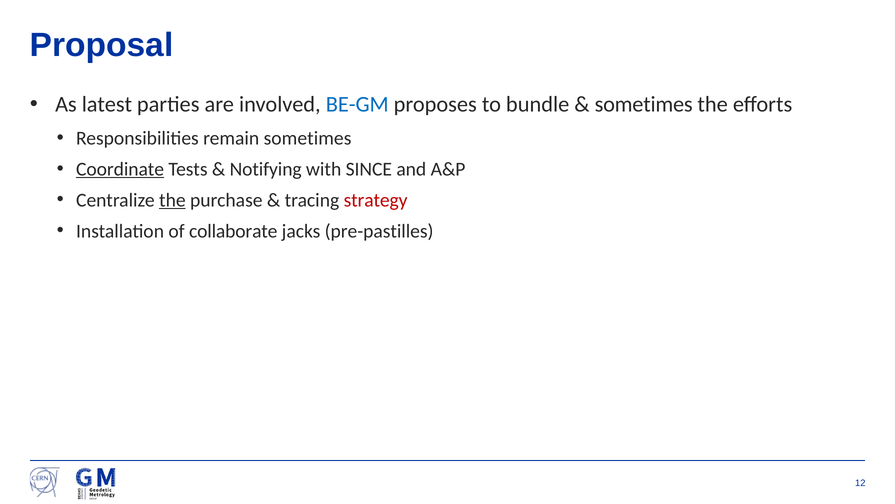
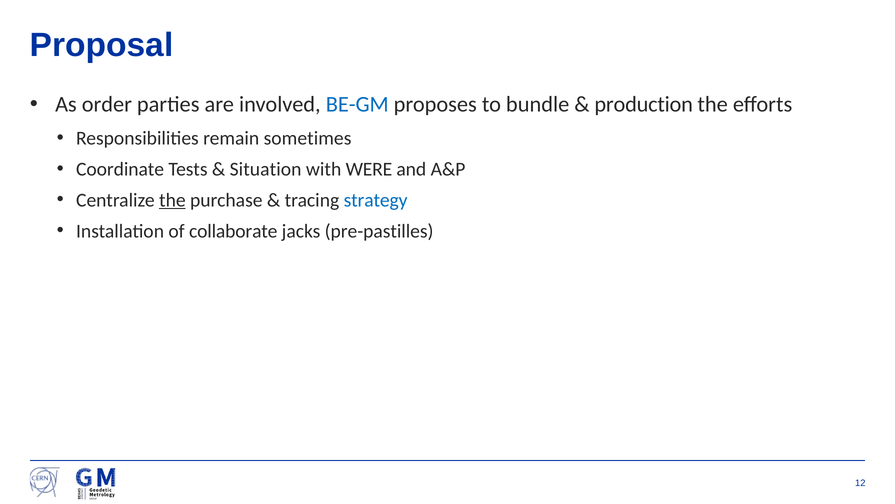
latest: latest -> order (107, 104)
sometimes: sometimes -> production (644, 104)
Coordinate underline: present -> none (120, 169)
Notifying: Notifying -> Situation (266, 169)
SINCE: SINCE -> WERE (369, 169)
strategy colour: red -> blue (376, 200)
